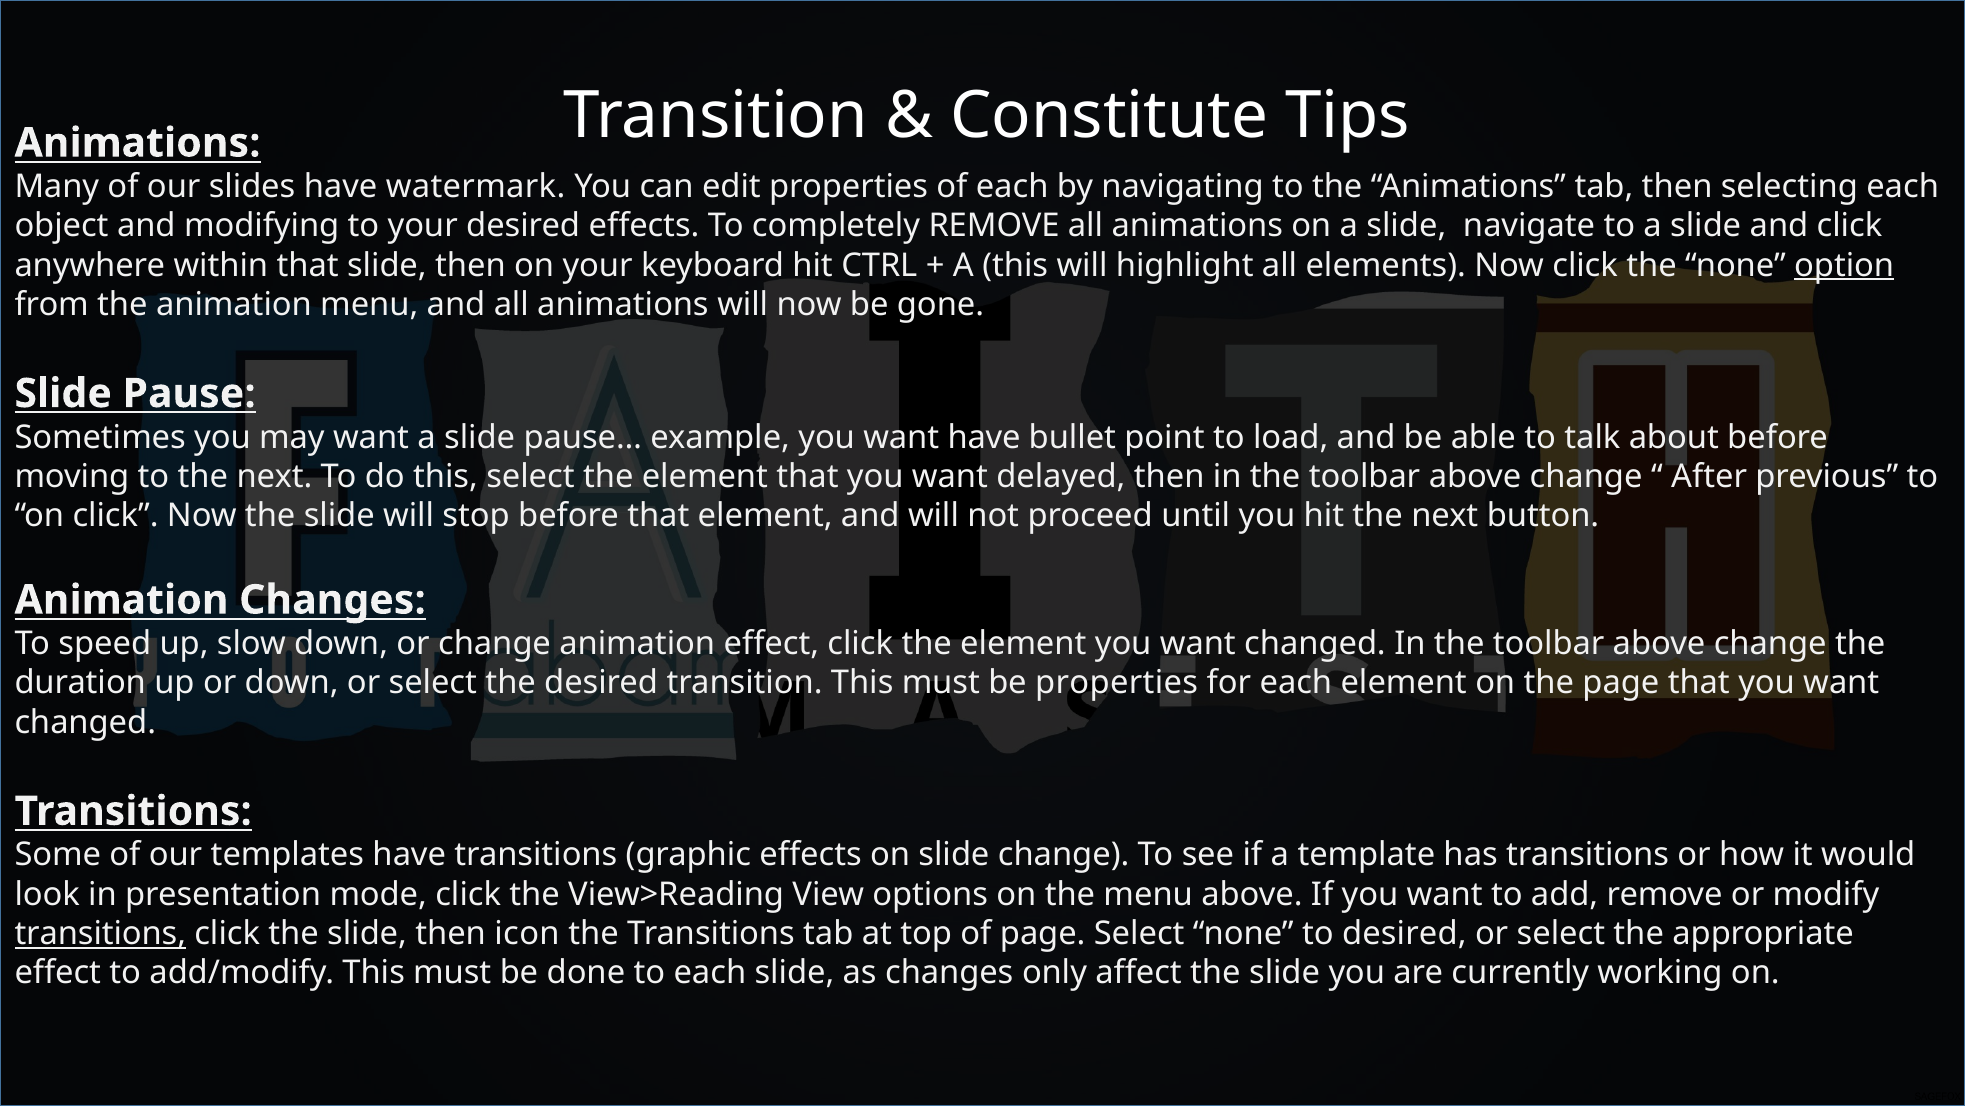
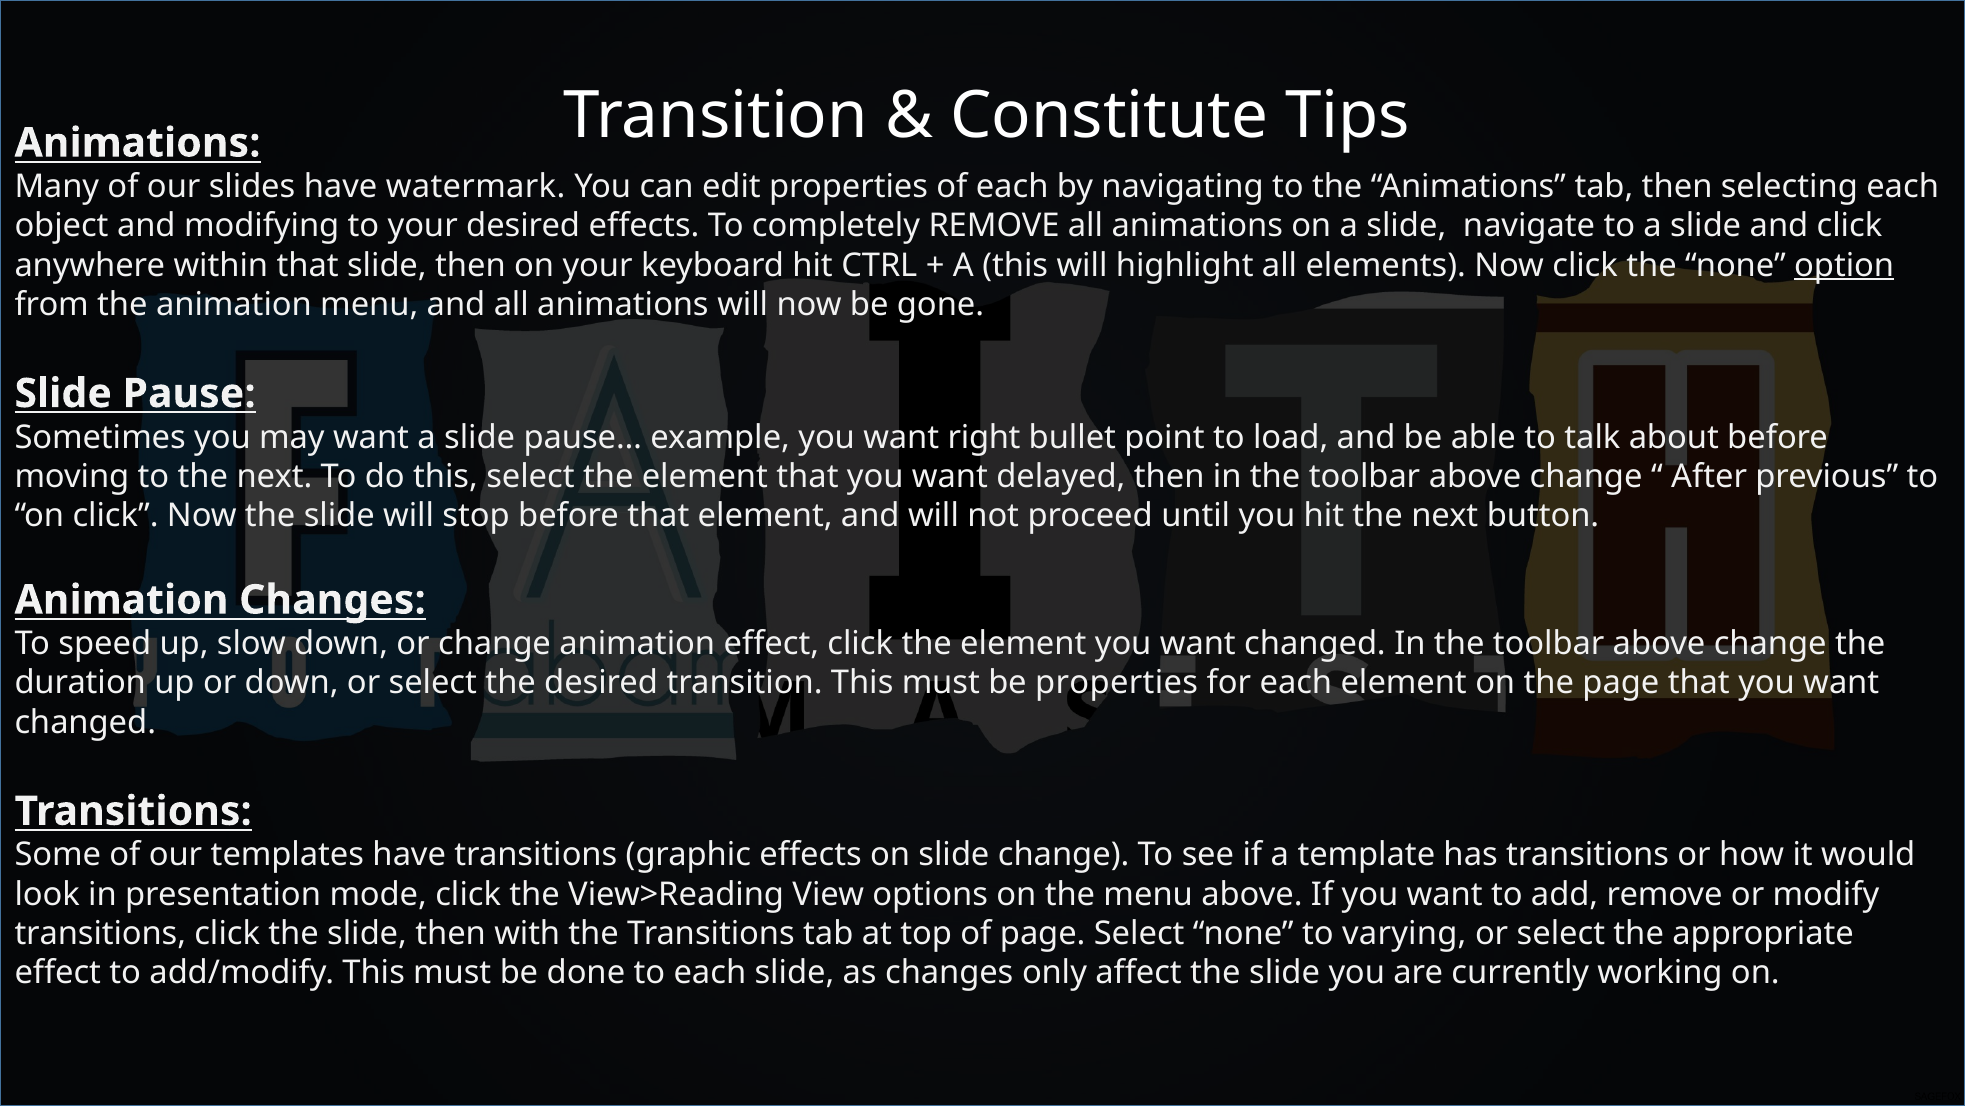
want have: have -> right (984, 437)
transitions underline: present -> none (100, 933)
icon: icon -> with (527, 933)
to desired: desired -> varying (1404, 933)
